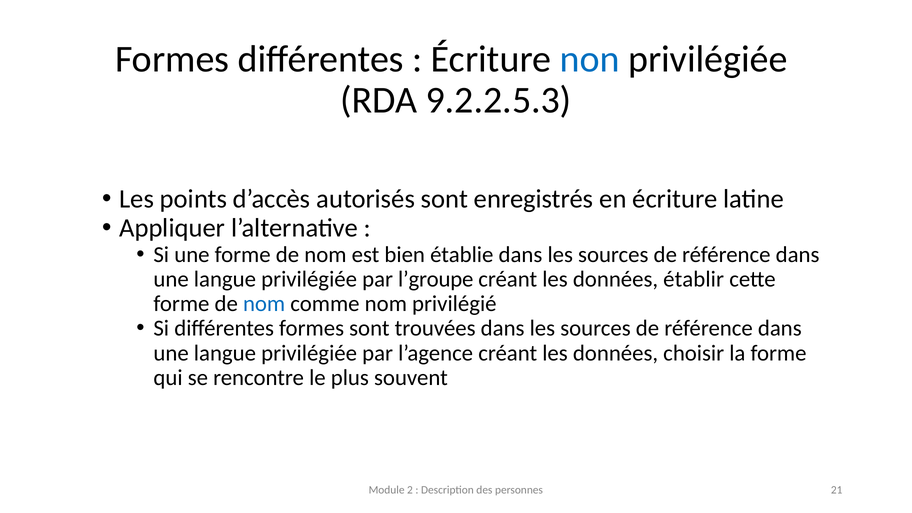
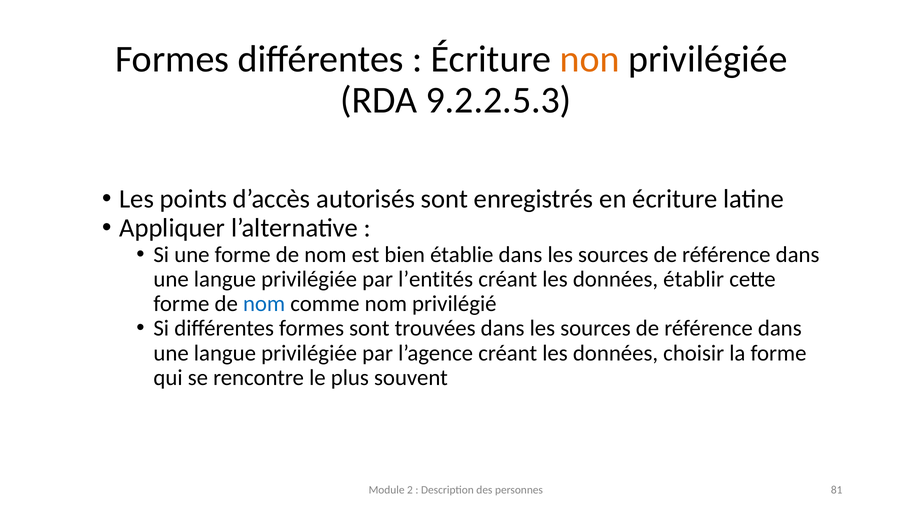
non colour: blue -> orange (590, 59)
l’groupe: l’groupe -> l’entités (436, 279)
21: 21 -> 81 (837, 490)
